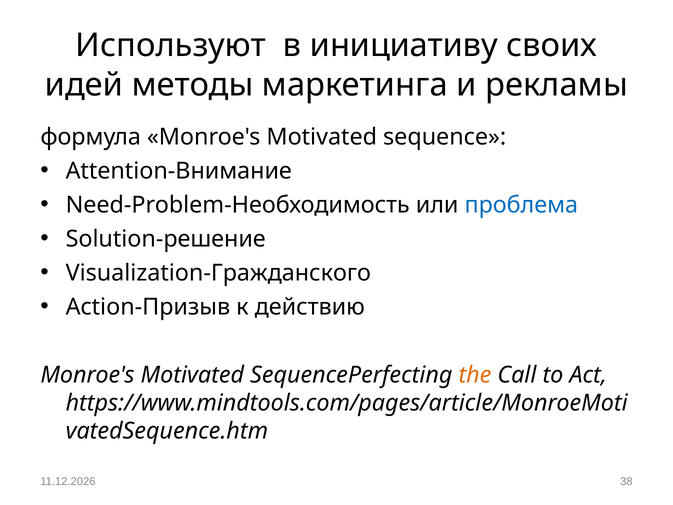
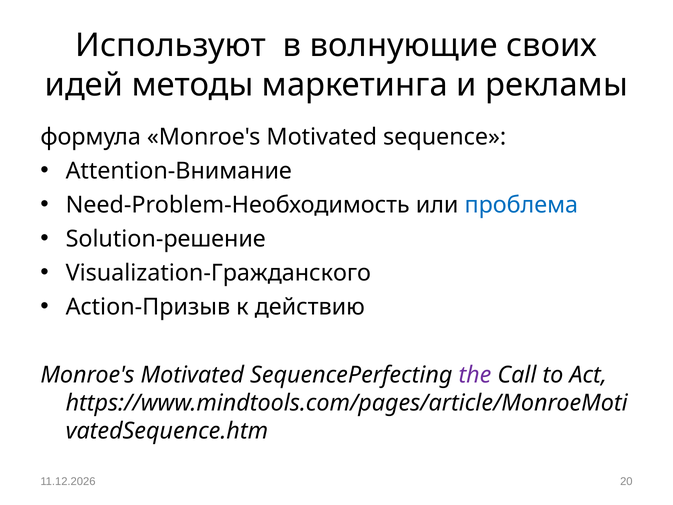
инициативу: инициативу -> волнующие (404, 45)
the colour: orange -> purple (475, 375)
38: 38 -> 20 (626, 481)
